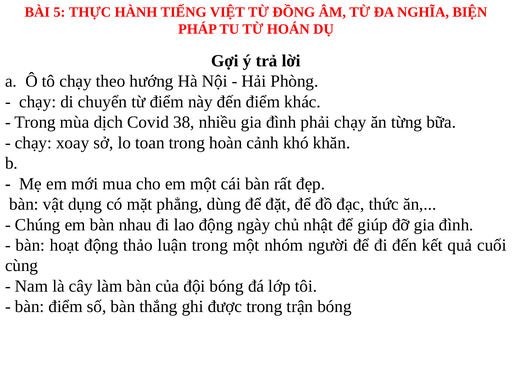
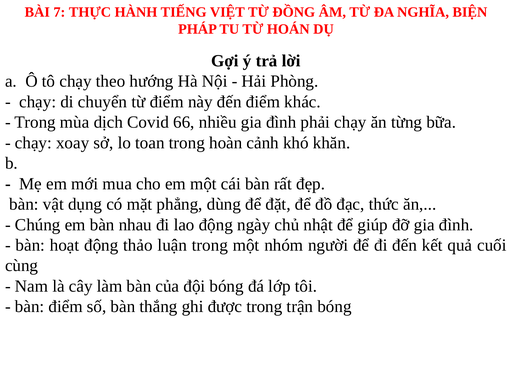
5: 5 -> 7 (59, 12)
38: 38 -> 66 (184, 122)
